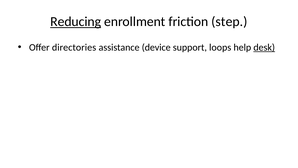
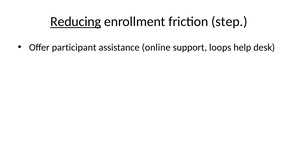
directories: directories -> participant (74, 47)
device: device -> online (156, 47)
desk underline: present -> none (264, 47)
